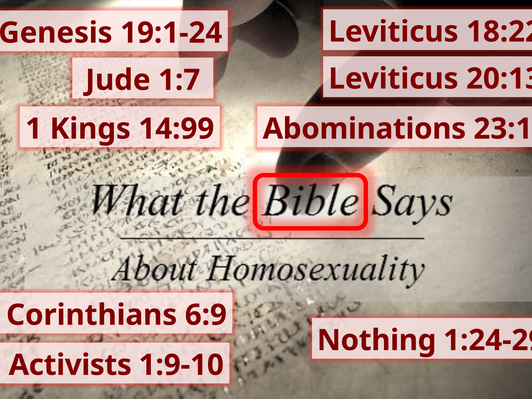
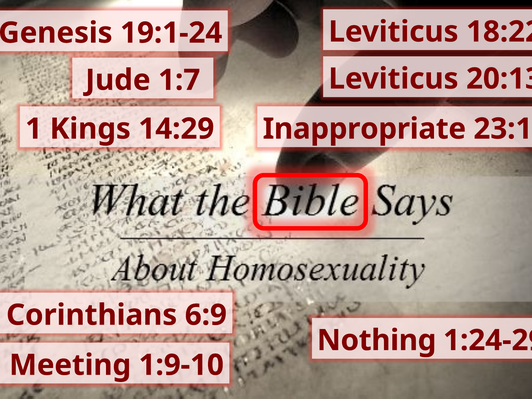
14:99: 14:99 -> 14:29 (176, 129)
Abominations: Abominations -> Inappropriate (364, 129)
Activists: Activists -> Meeting (70, 365)
